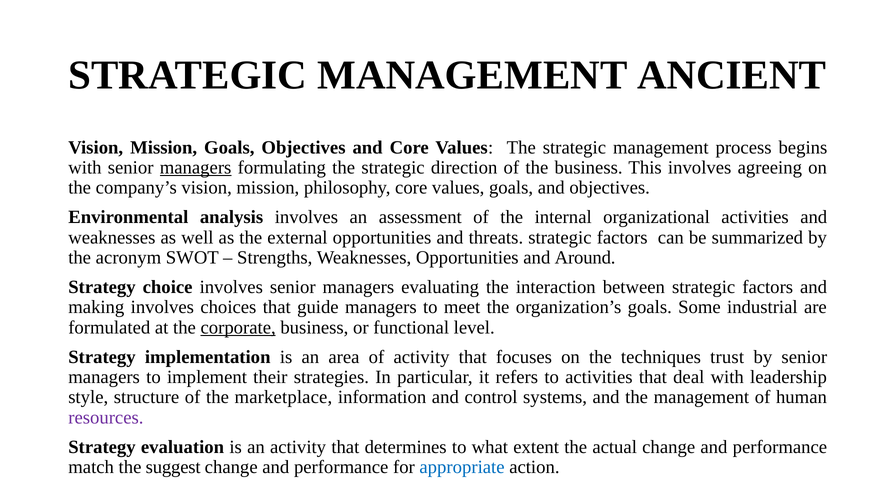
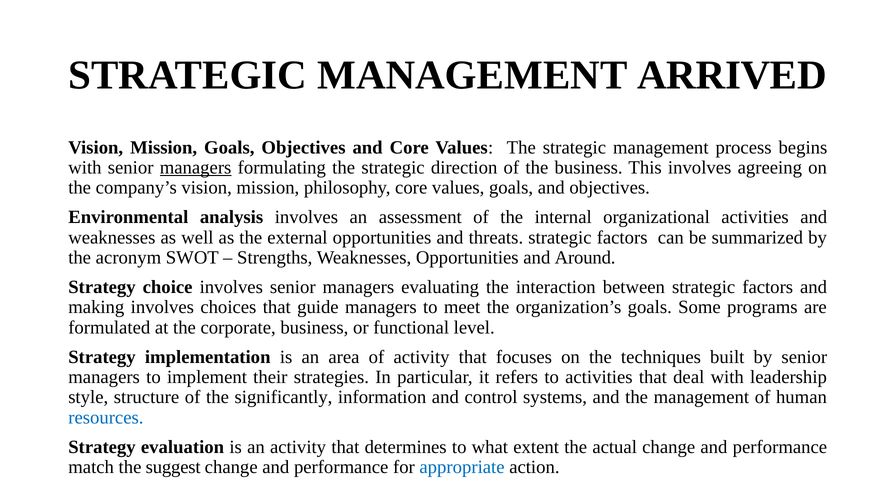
ANCIENT: ANCIENT -> ARRIVED (732, 75)
industrial: industrial -> programs (762, 307)
corporate underline: present -> none (238, 327)
trust: trust -> built (727, 357)
marketplace: marketplace -> significantly (284, 397)
resources colour: purple -> blue (106, 417)
